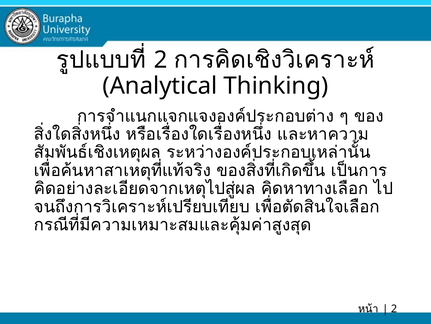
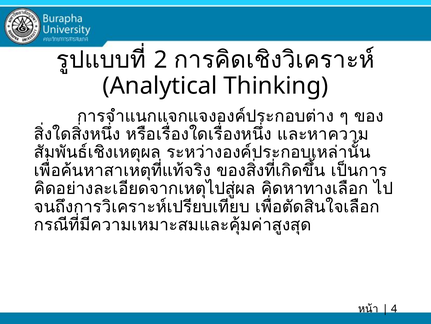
2: 2 -> 4 (394, 308)
